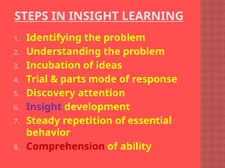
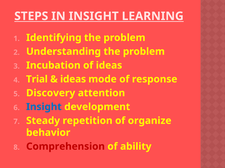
parts: parts -> ideas (73, 79)
Insight colour: purple -> blue (44, 107)
essential: essential -> organize (150, 121)
